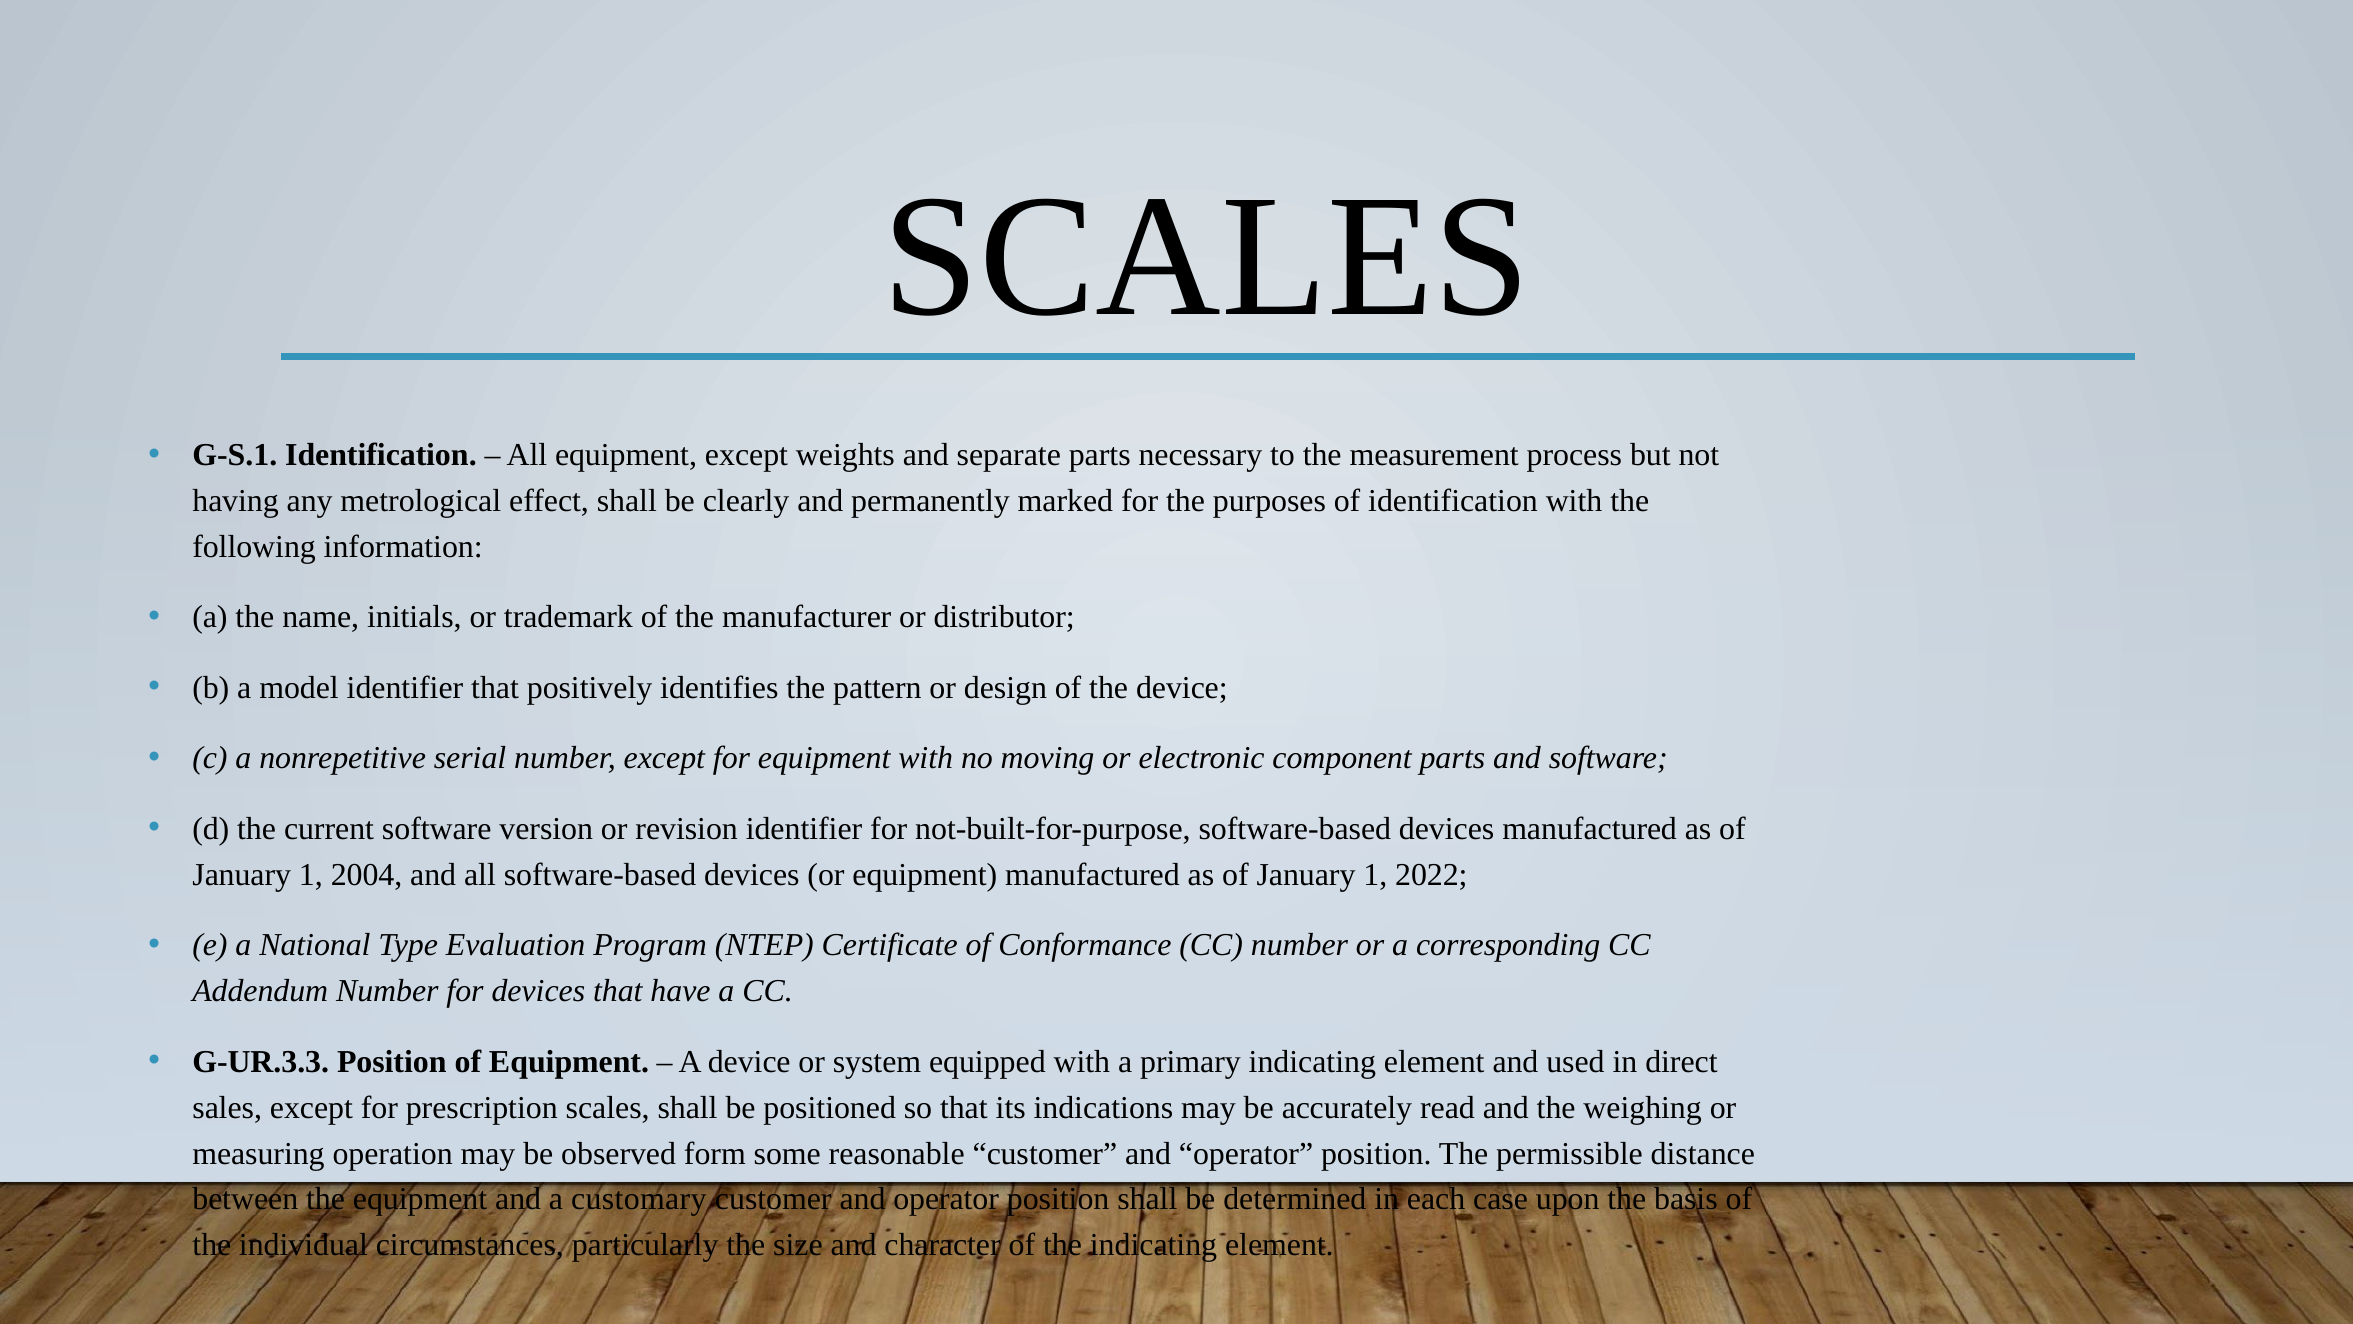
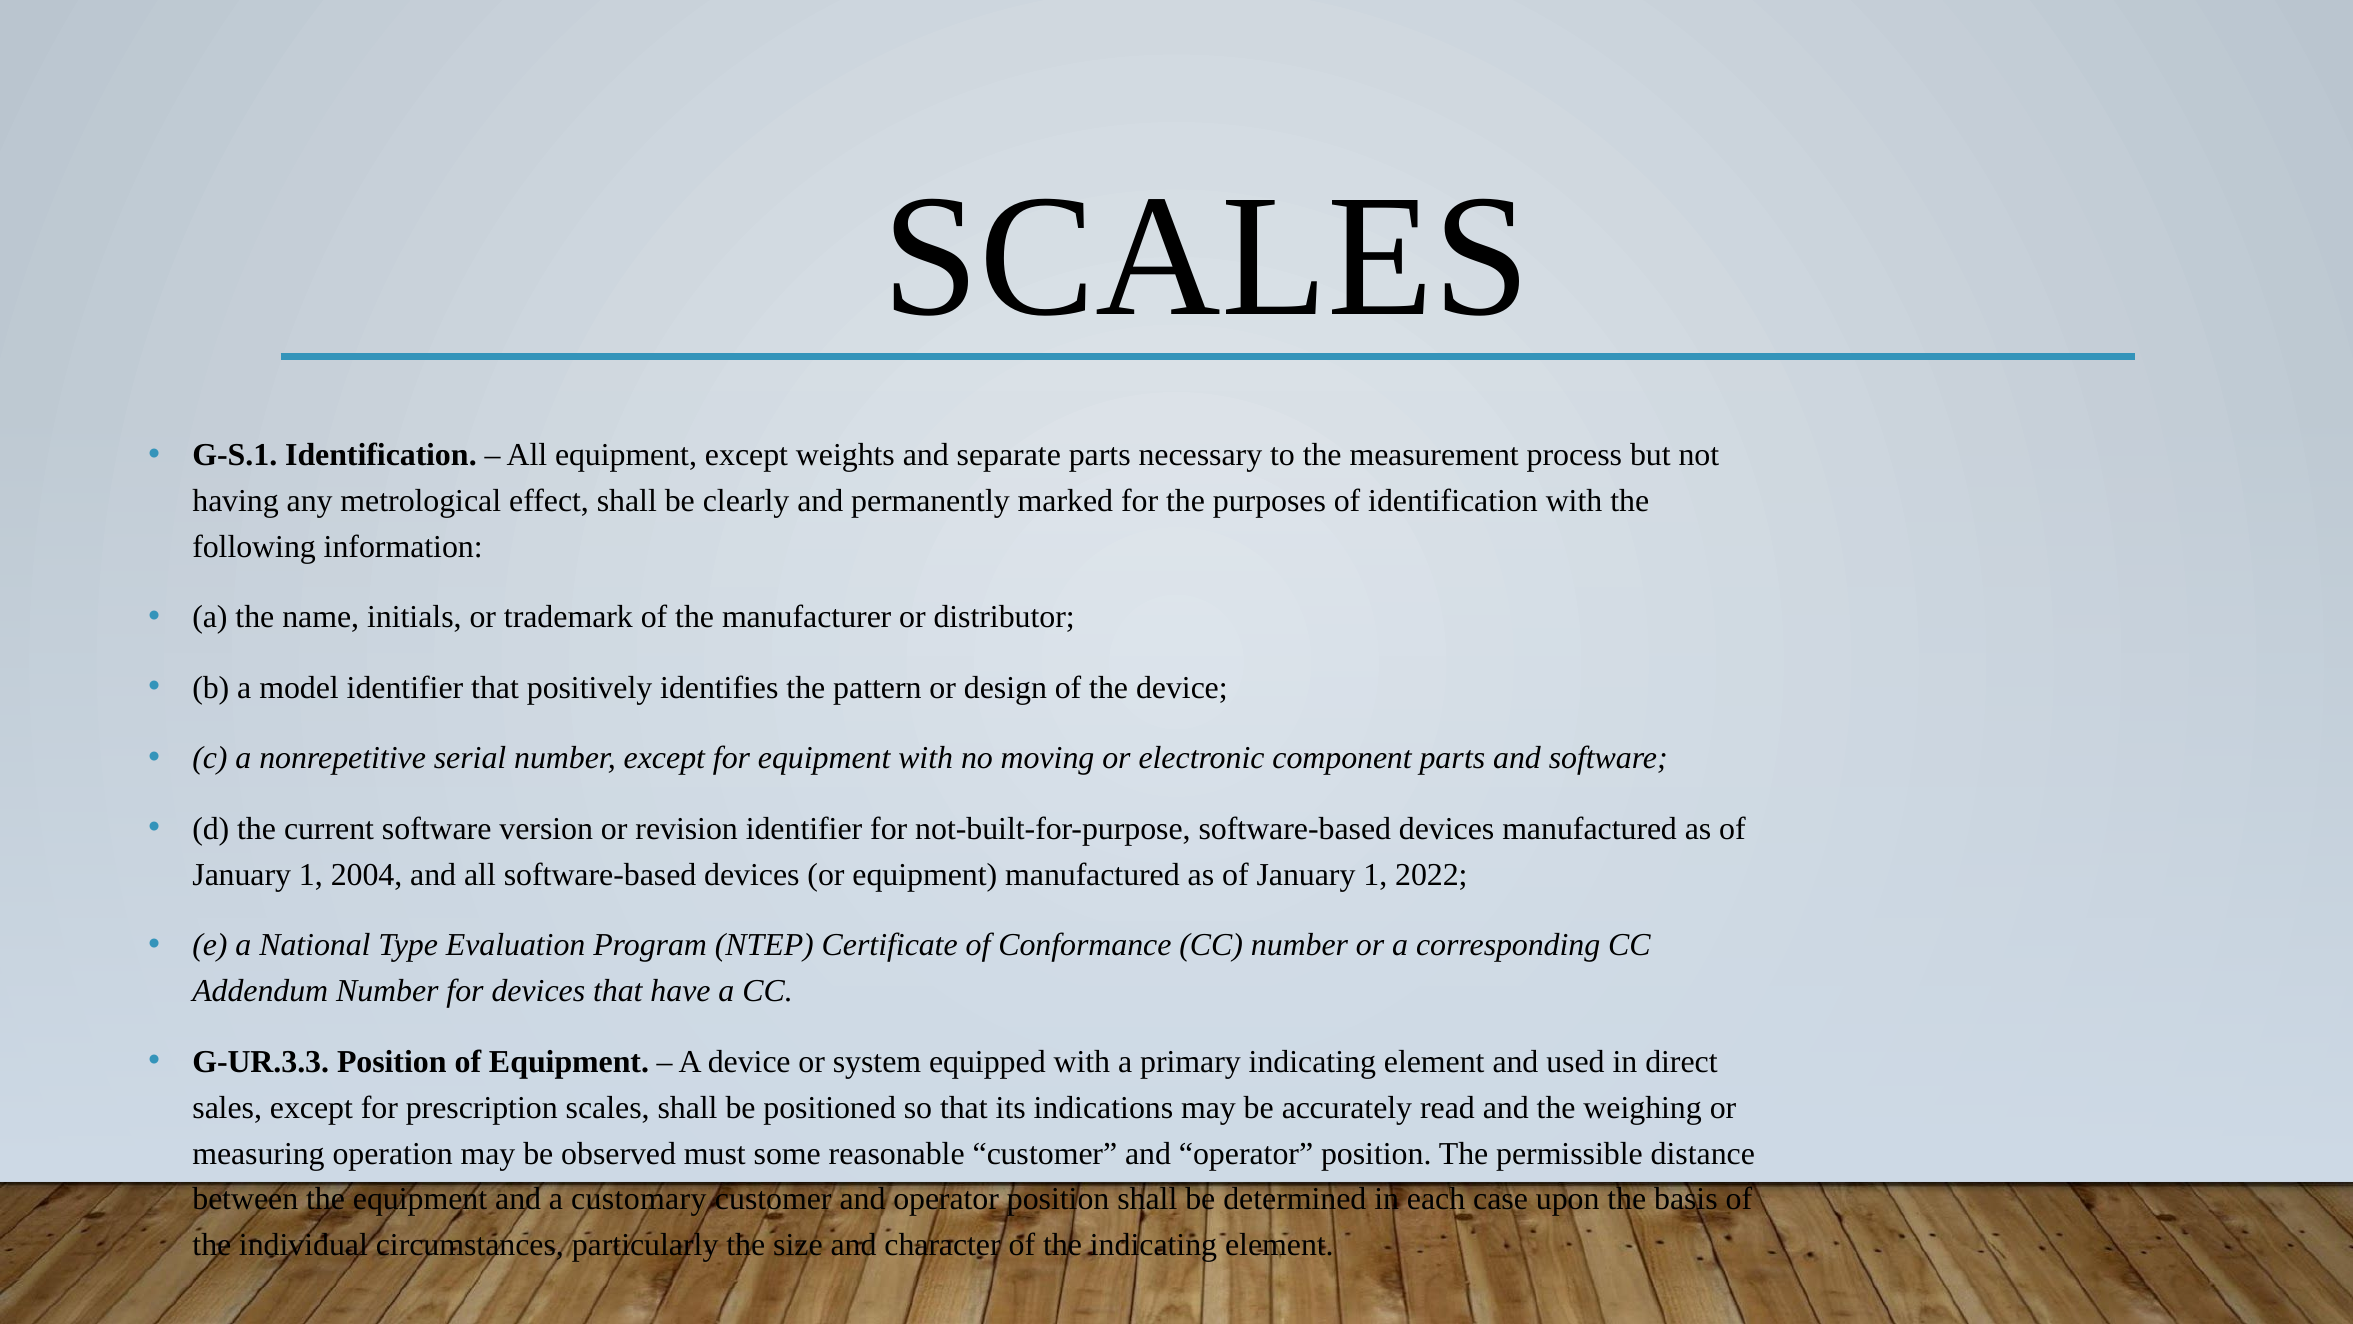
form: form -> must (715, 1153)
